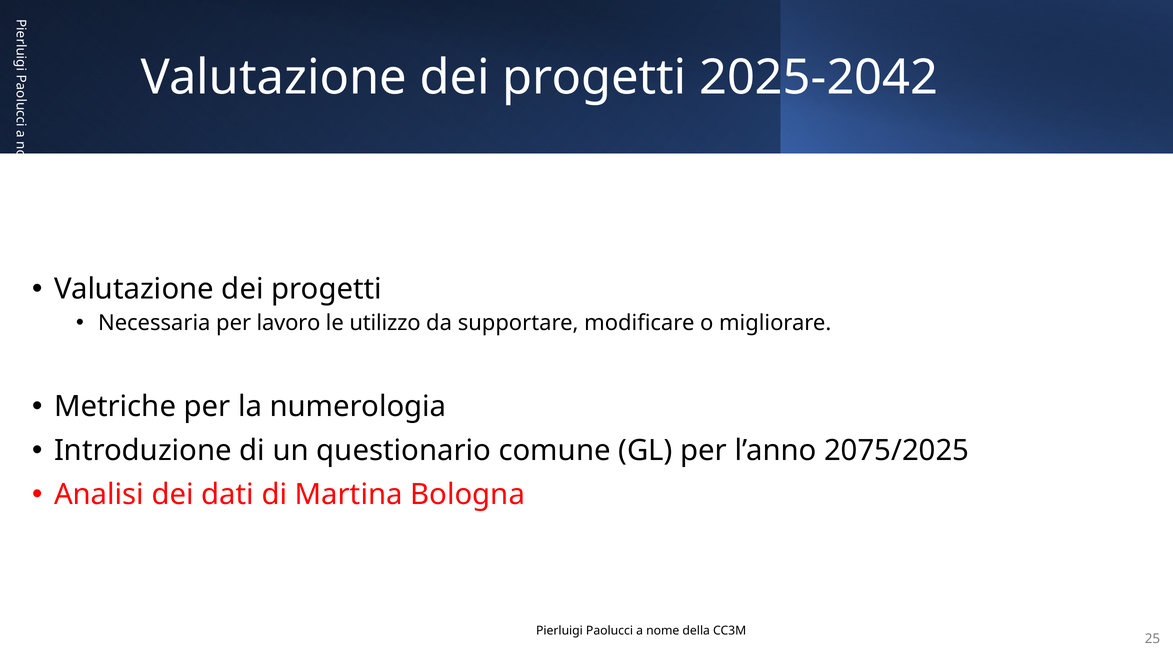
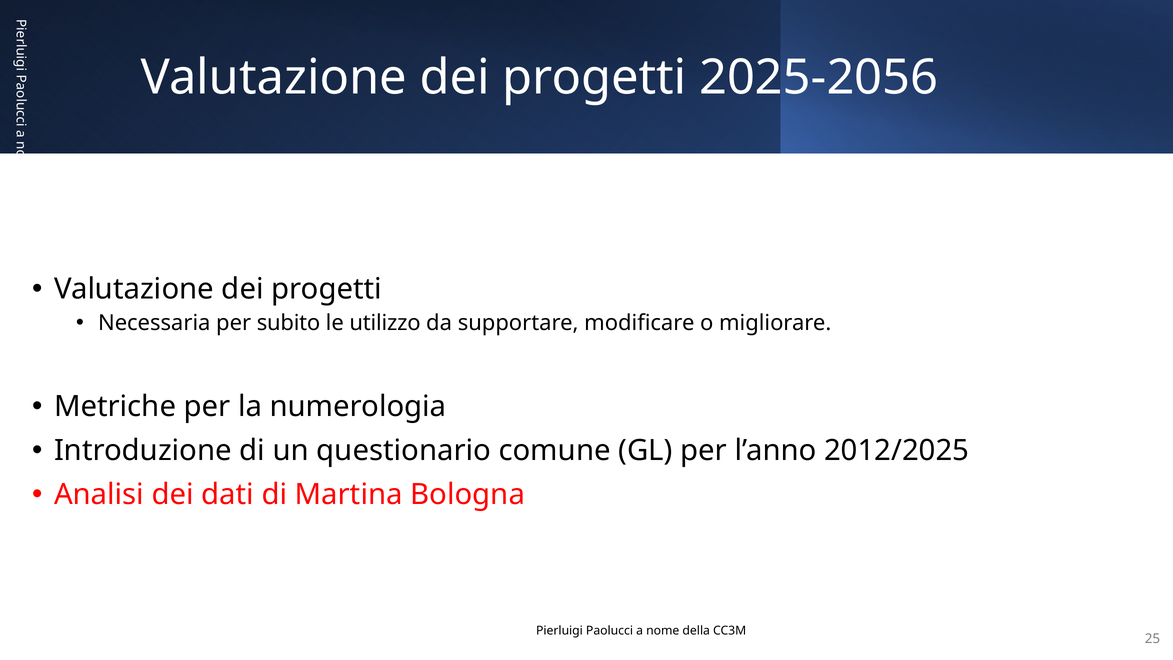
2025-2042: 2025-2042 -> 2025-2056 (819, 78)
lavoro: lavoro -> subito (288, 323)
2075/2025: 2075/2025 -> 2012/2025 (897, 451)
